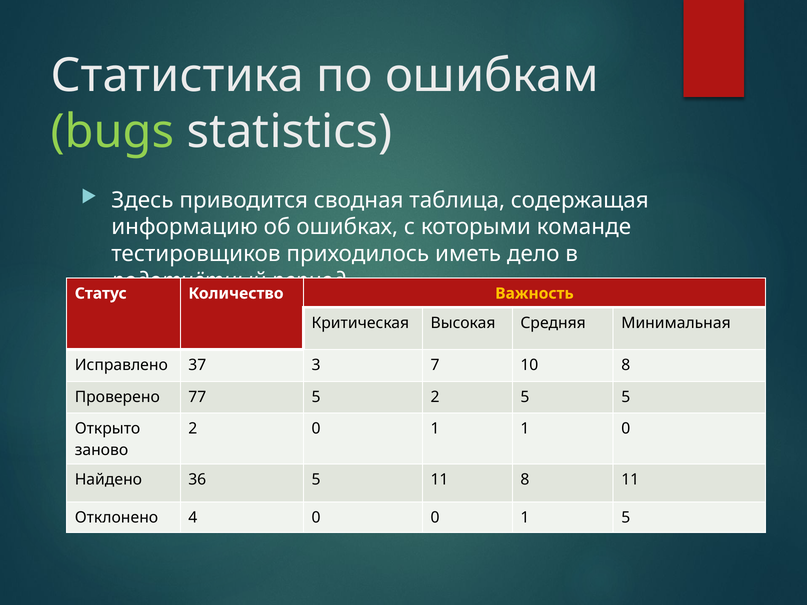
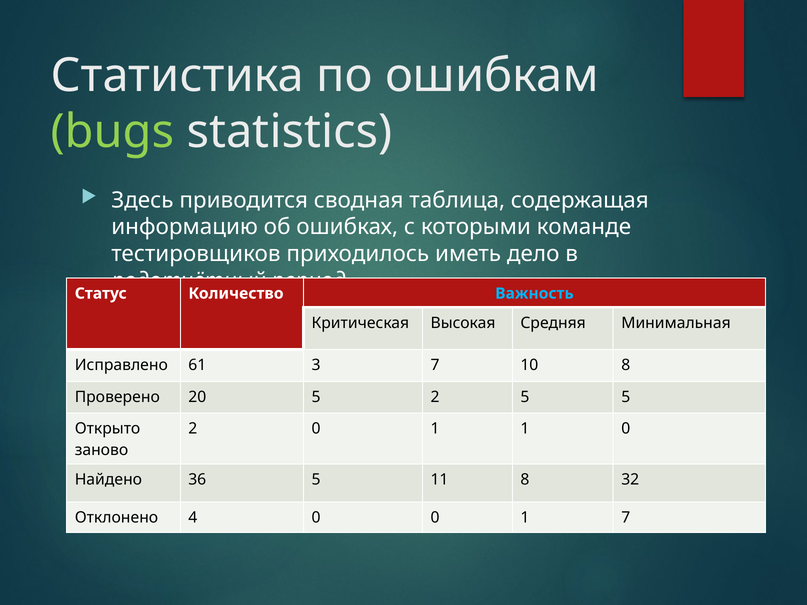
Важность colour: yellow -> light blue (534, 294)
37: 37 -> 61 (197, 365)
77: 77 -> 20 (197, 397)
8 11: 11 -> 32 (630, 480)
1 5: 5 -> 7 (626, 518)
